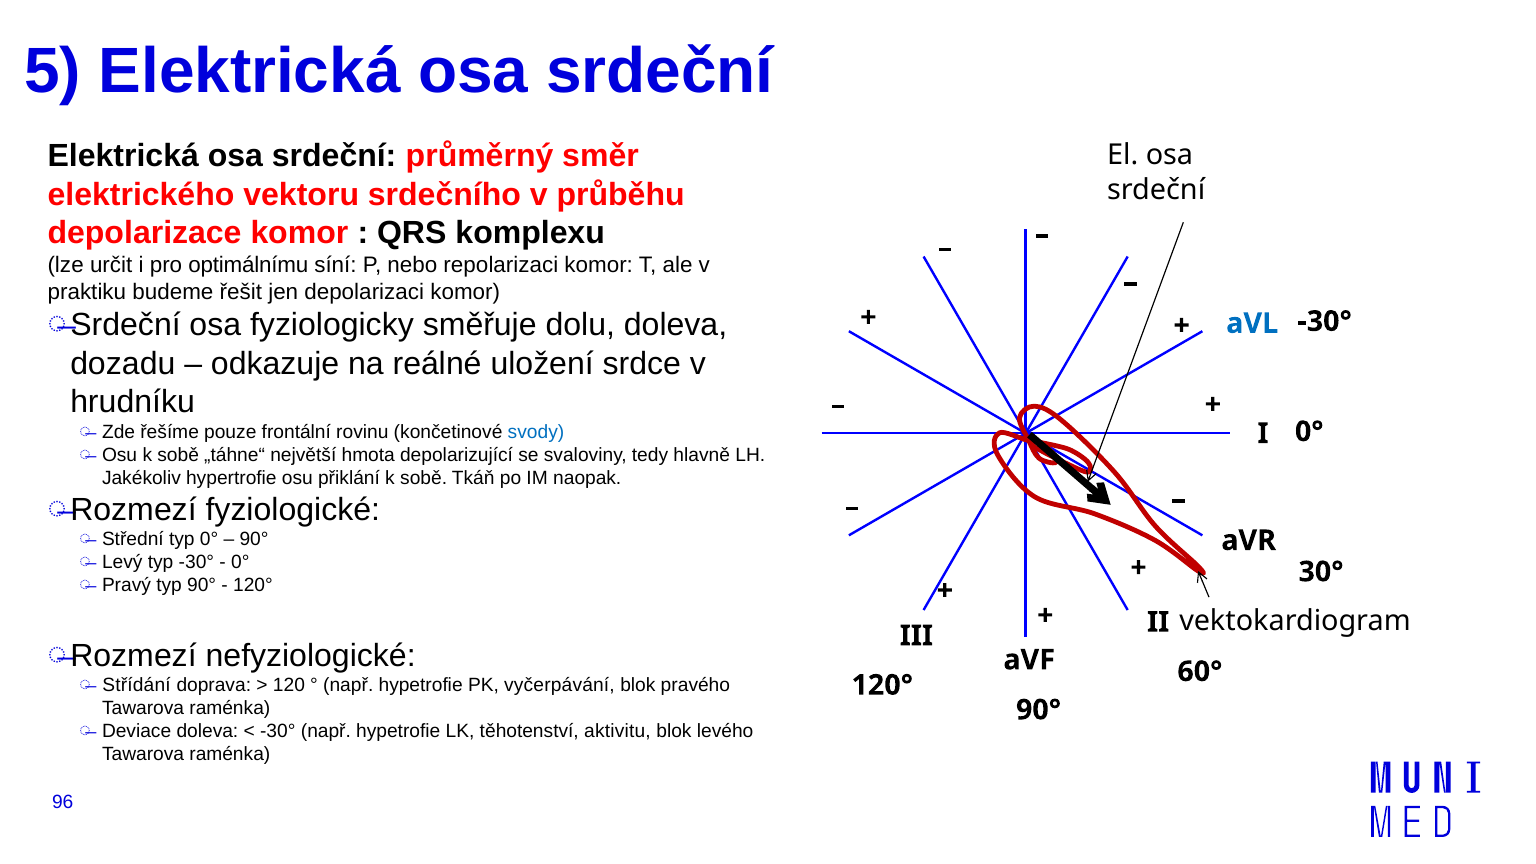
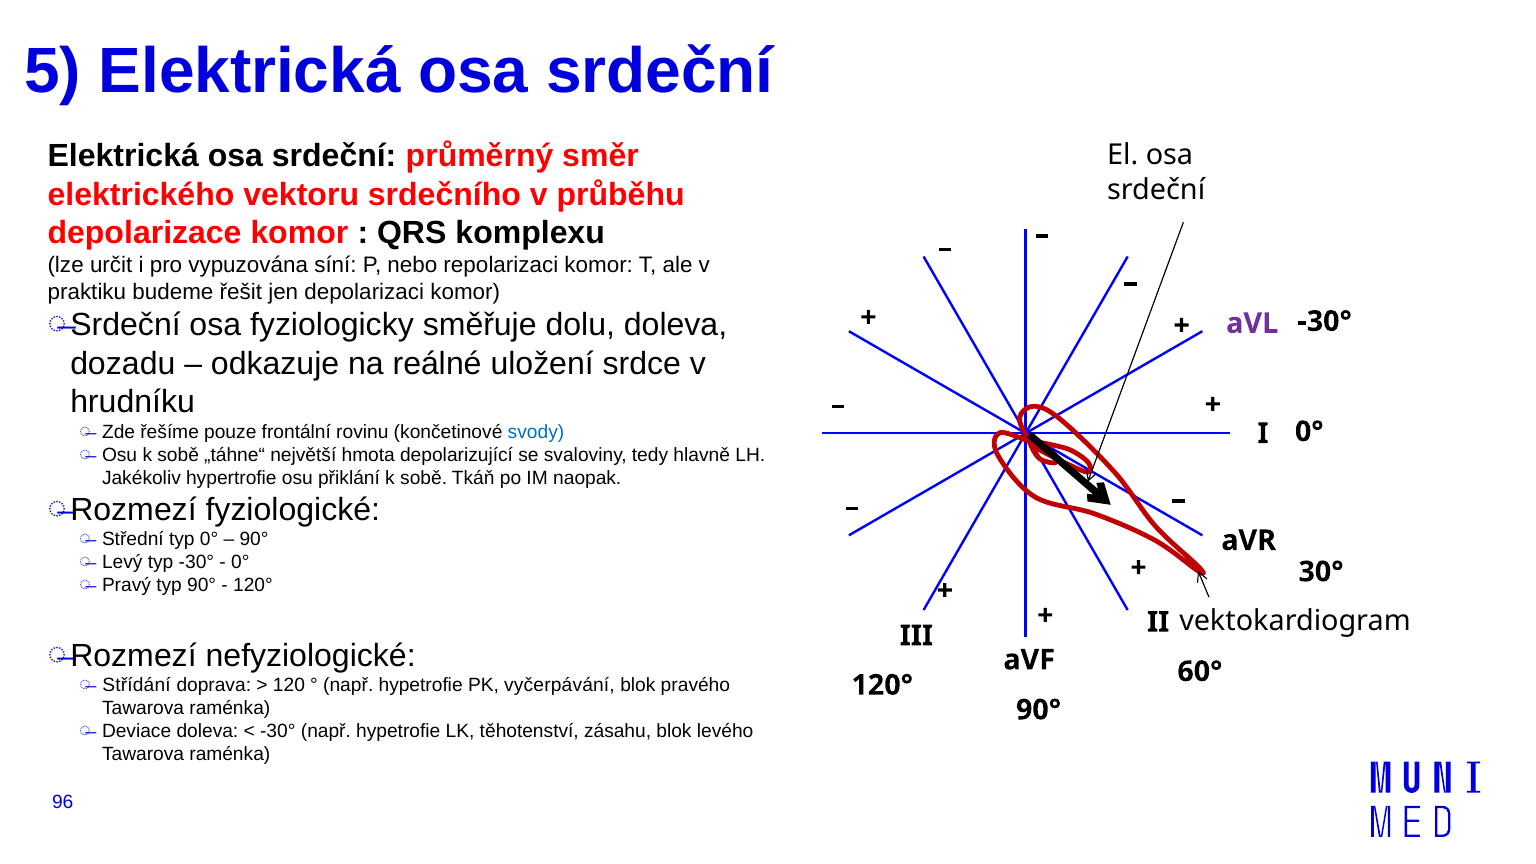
optimálnímu: optimálnímu -> vypuzována (248, 265)
aVL colour: blue -> purple (1252, 323)
aktivitu: aktivitu -> zásahu (618, 731)
